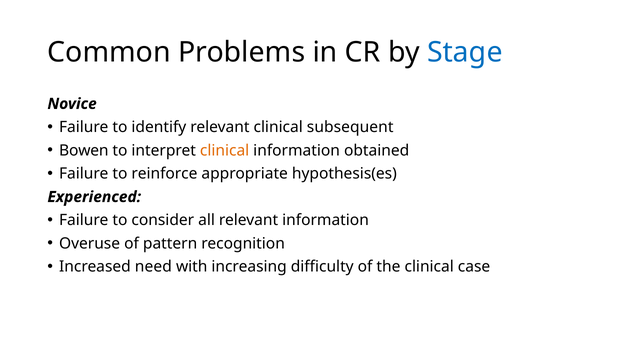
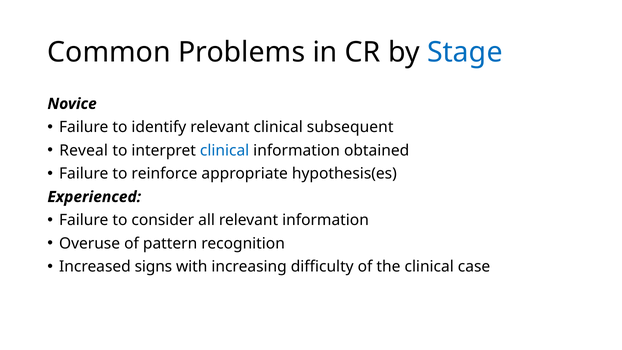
Bowen: Bowen -> Reveal (84, 150)
clinical colour: orange -> blue (225, 150)
need: need -> signs (153, 267)
